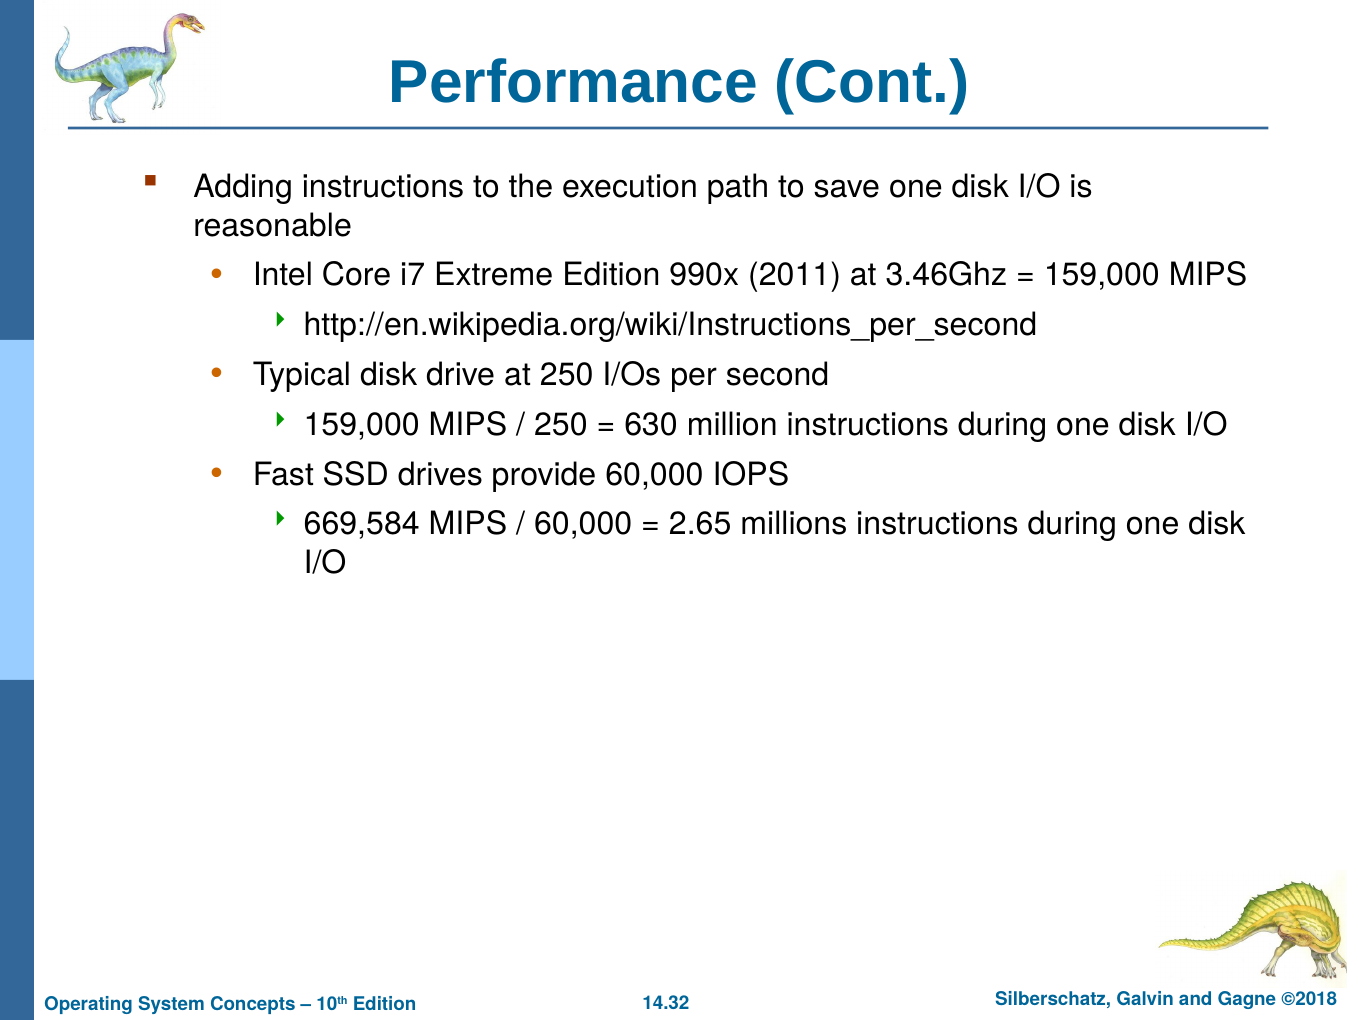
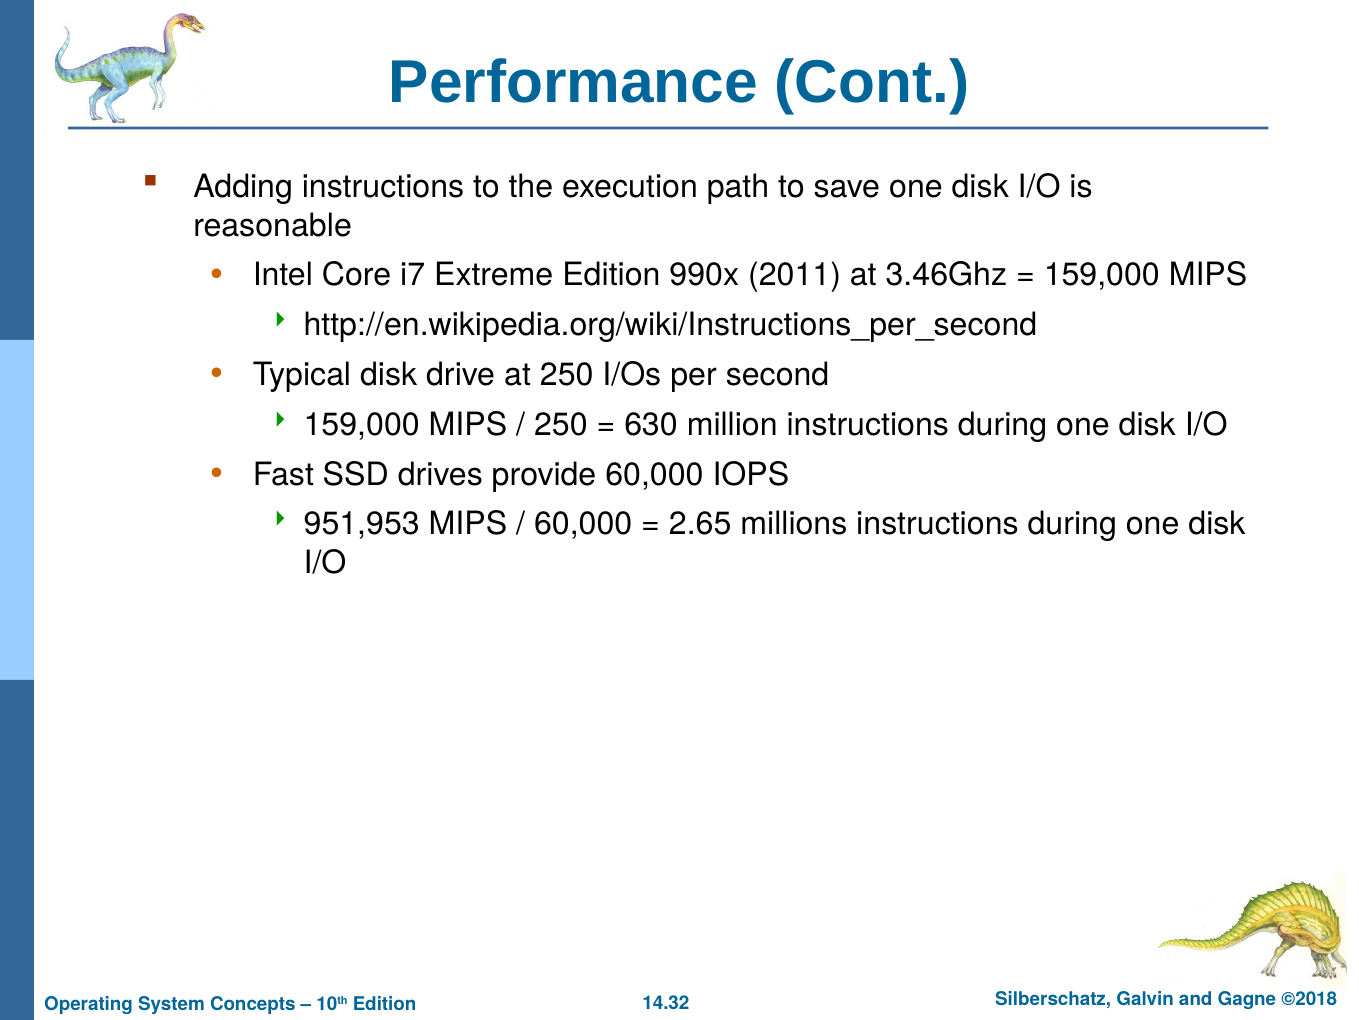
669,584: 669,584 -> 951,953 (362, 524)
